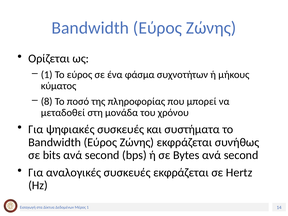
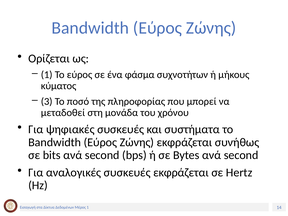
8: 8 -> 3 (47, 101)
